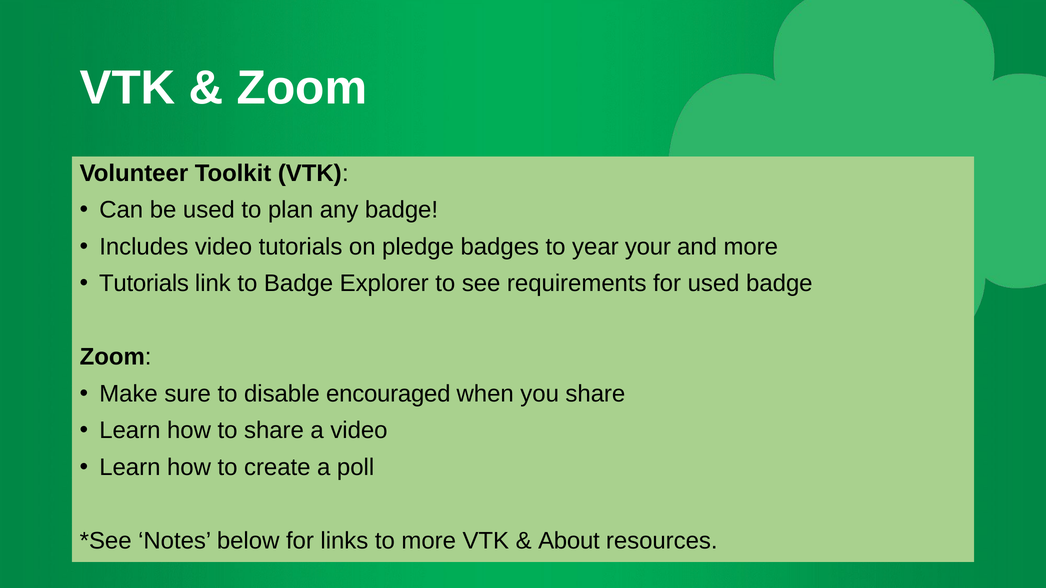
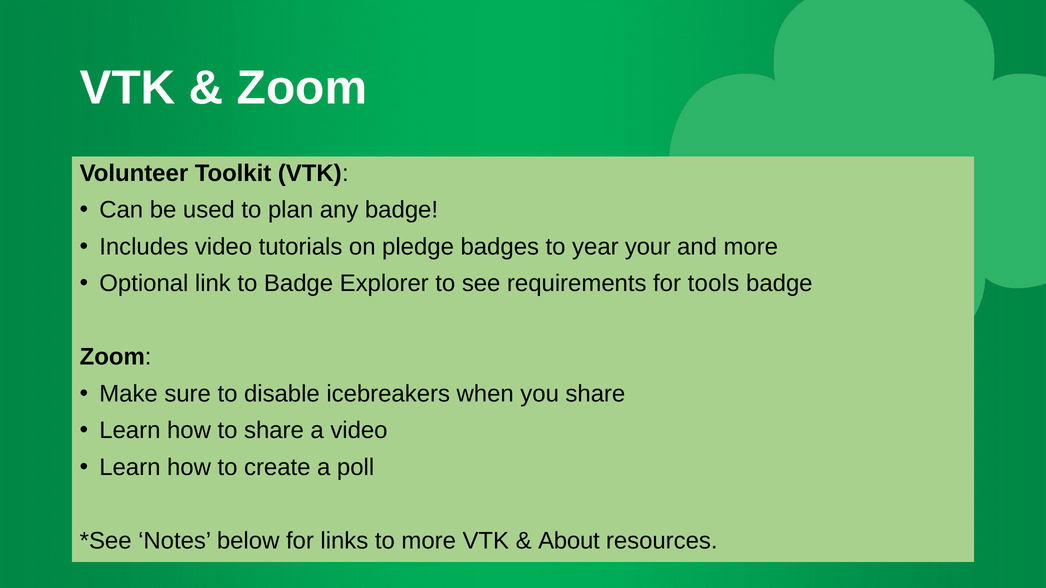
Tutorials: Tutorials -> Optional (144, 284)
for used: used -> tools (713, 284)
encouraged: encouraged -> icebreakers (388, 394)
